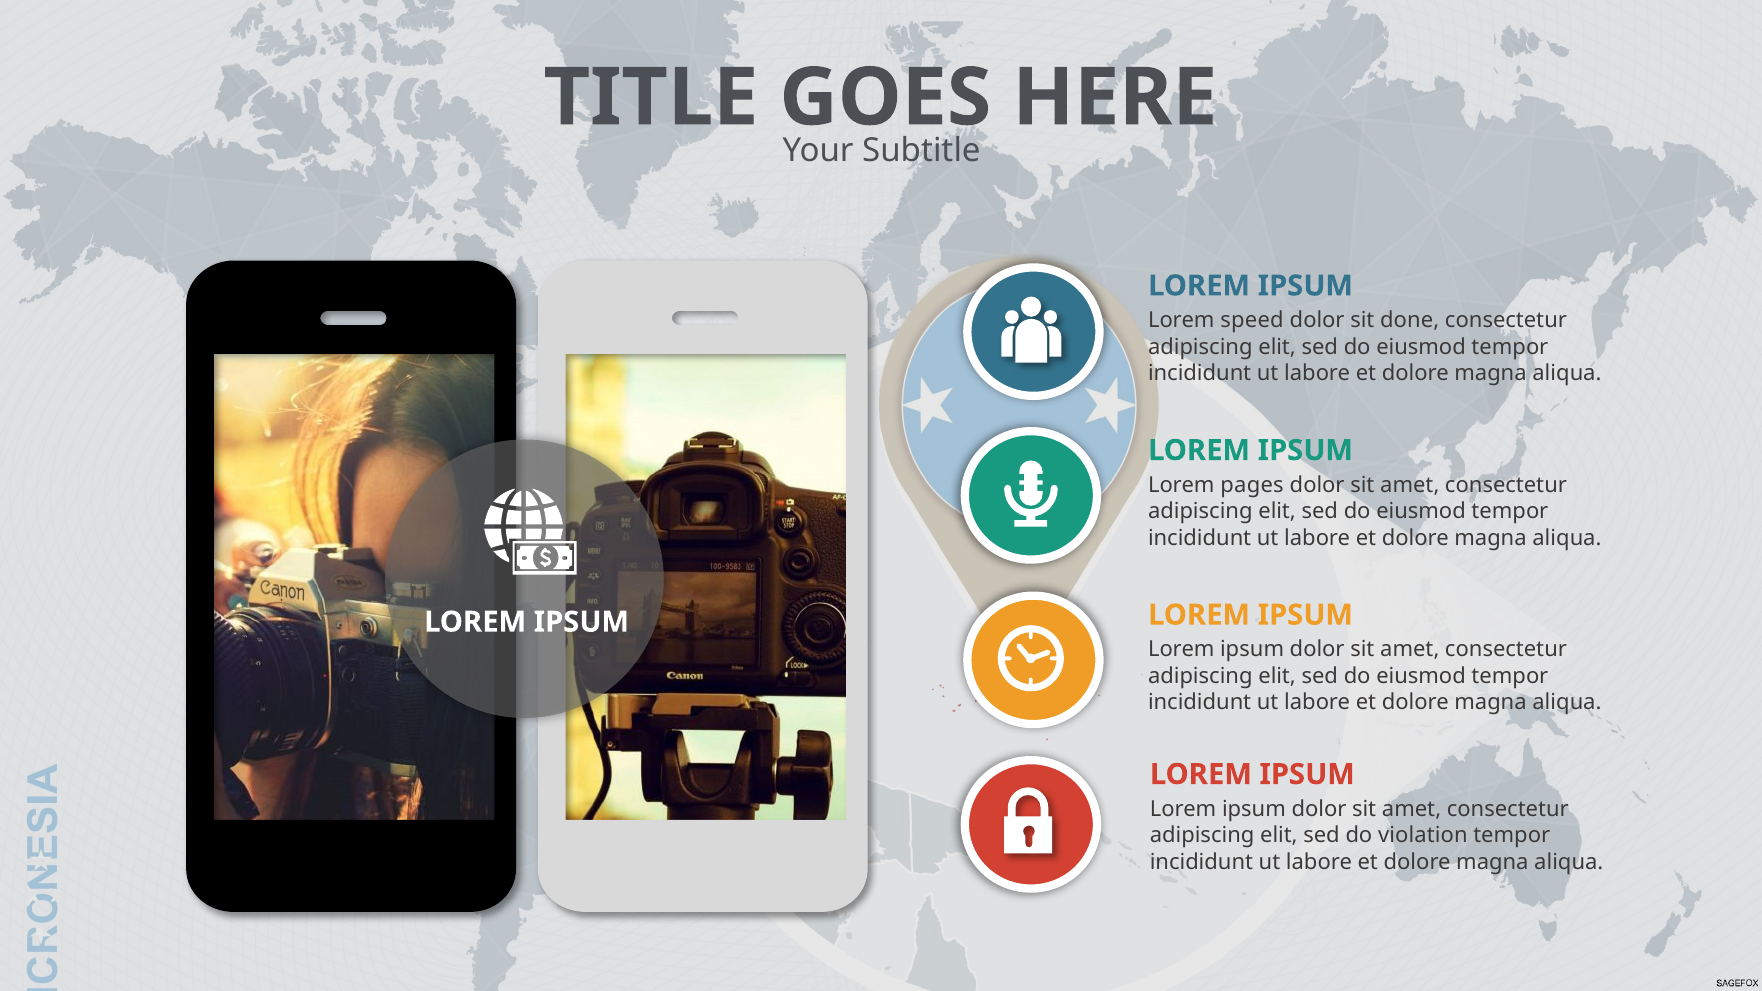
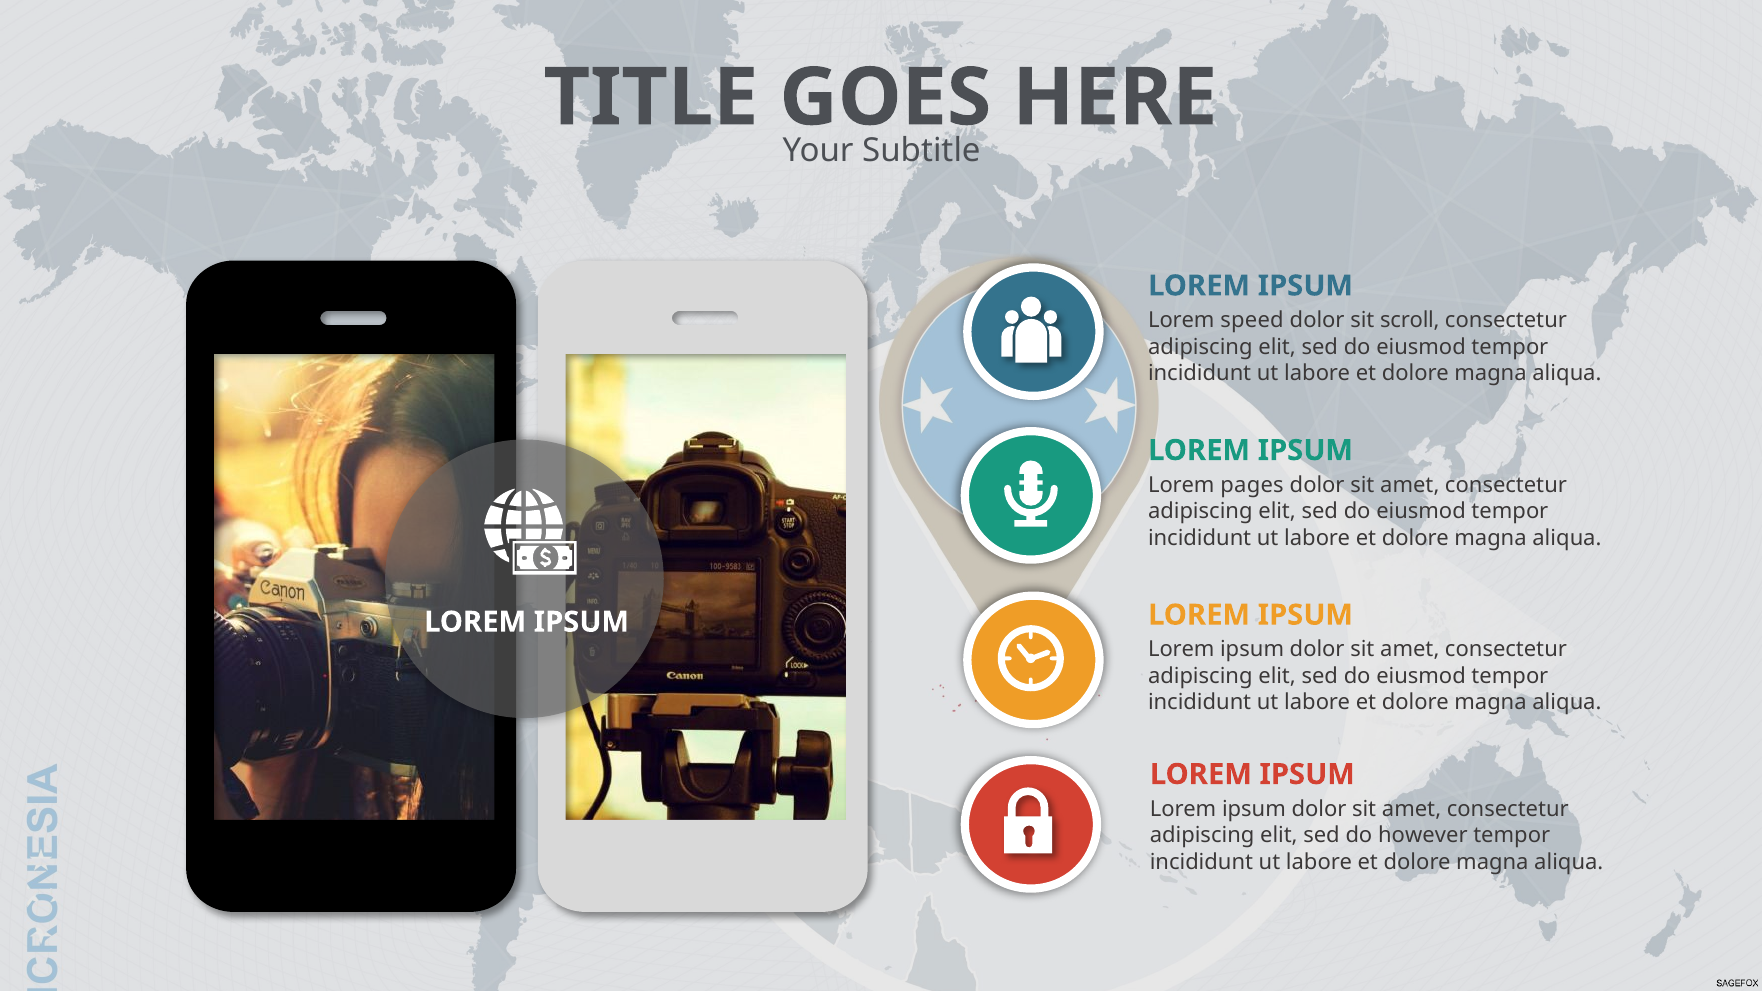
done: done -> scroll (1410, 321)
violation: violation -> however (1423, 836)
